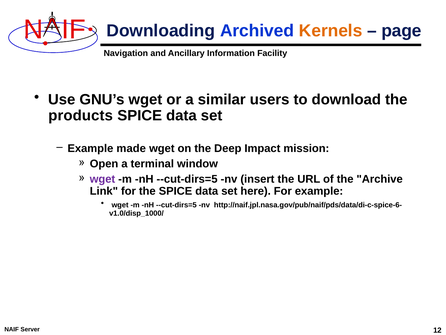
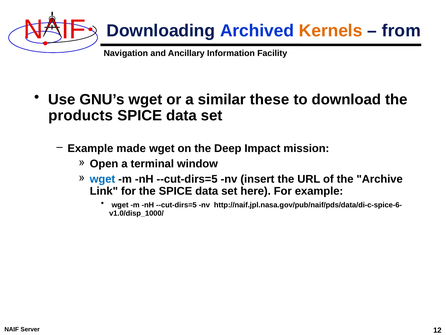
page: page -> from (401, 31)
users: users -> these (270, 99)
wget colour: purple -> blue (102, 179)
